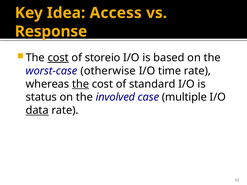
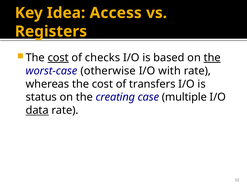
Response: Response -> Registers (51, 31)
storeio: storeio -> checks (103, 58)
the underline: none -> present (212, 58)
time: time -> with (170, 71)
the underline: present -> none (81, 84)
standard: standard -> transfers (152, 84)
involved: involved -> creating (115, 97)
